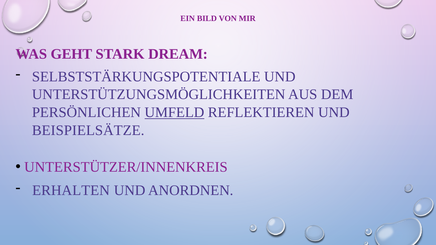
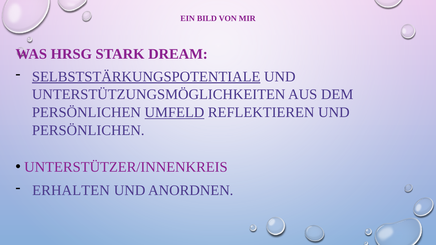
GEHT: GEHT -> HRSG (71, 54)
SELBSTSTÄRKUNGSPOTENTIALE underline: none -> present (146, 77)
BEISPIELSÄTZE: BEISPIELSÄTZE -> PERSÖNLICHEN (88, 131)
